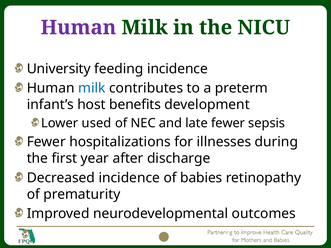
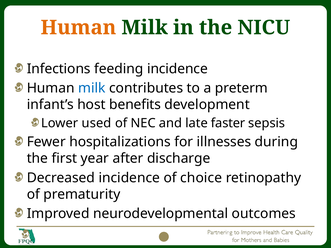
Human colour: purple -> orange (78, 28)
University: University -> Infections (59, 69)
late fewer: fewer -> faster (228, 123)
babies: babies -> choice (201, 178)
